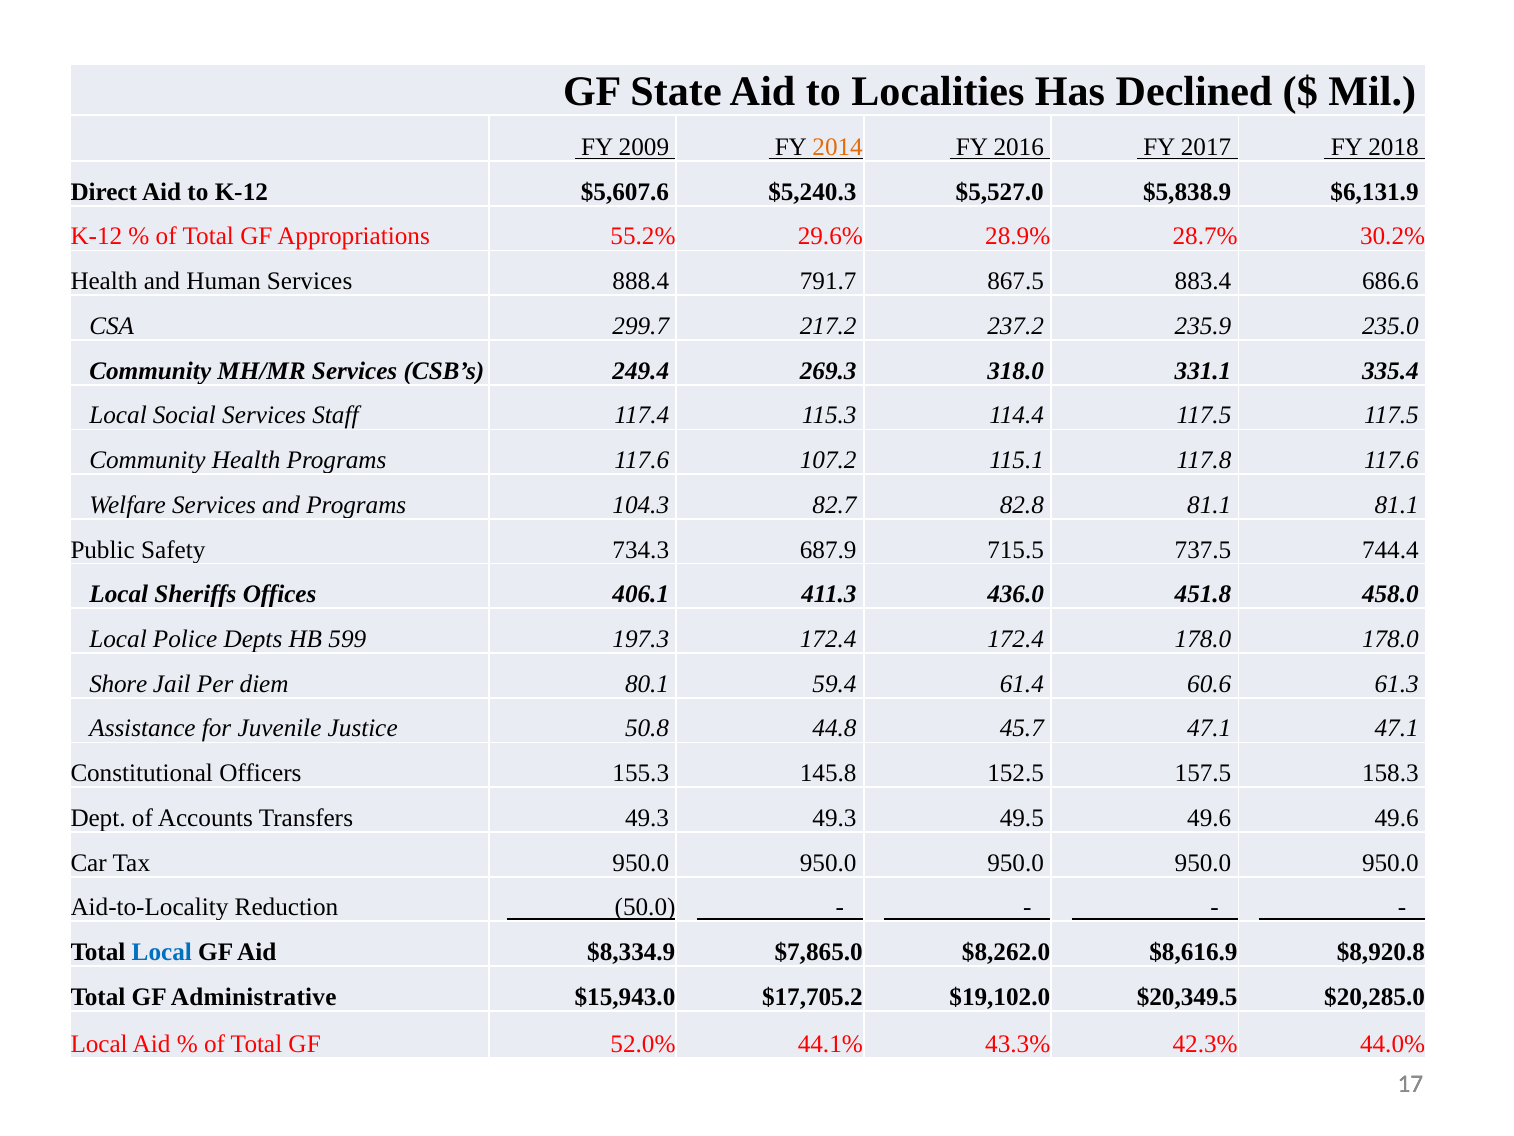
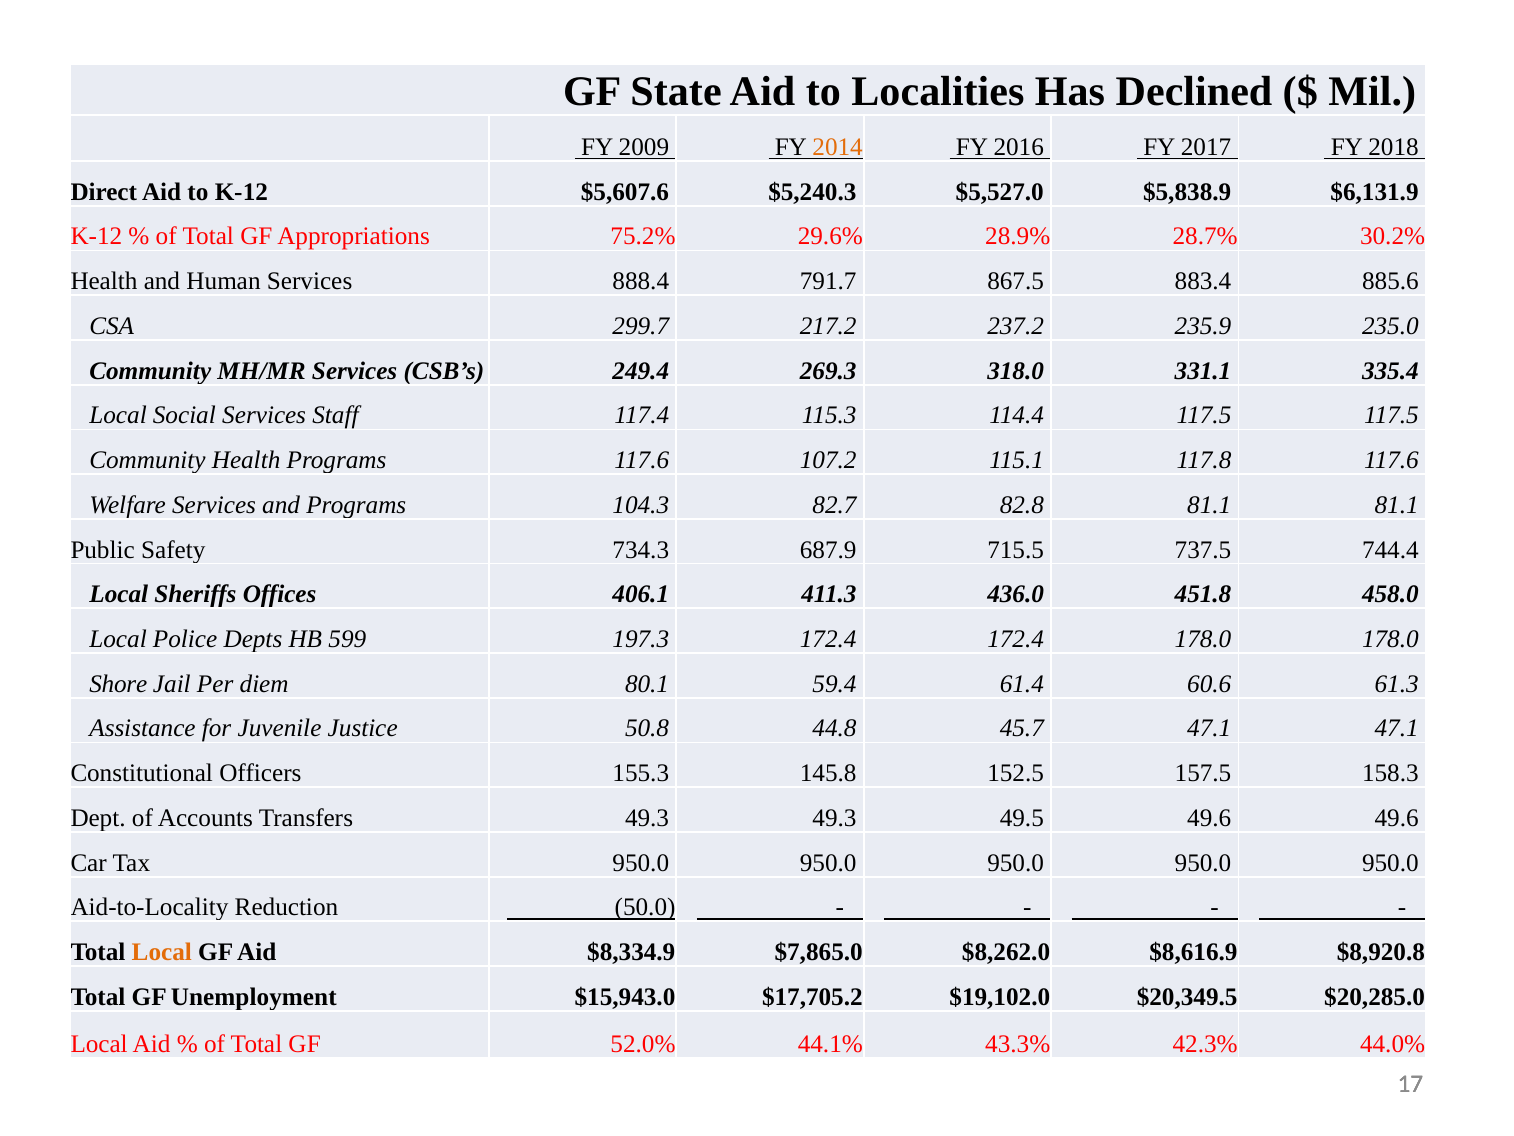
55.2%: 55.2% -> 75.2% (643, 237)
686.6: 686.6 -> 885.6 (1390, 281)
Local colour: blue -> orange (162, 952)
Administrative: Administrative -> Unemployment (254, 997)
